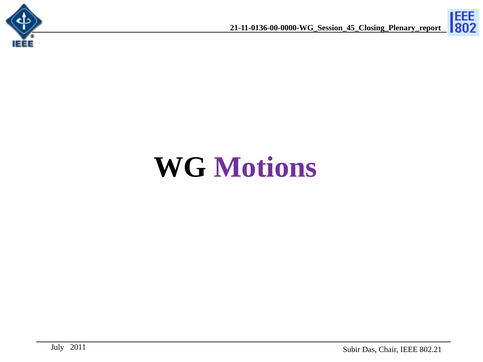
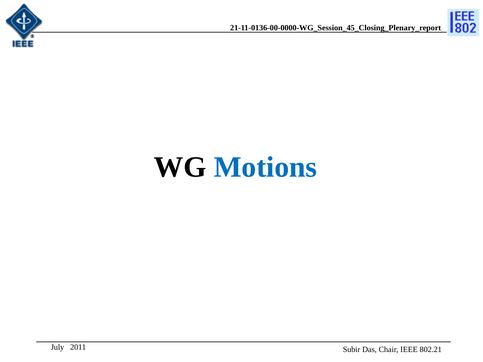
Motions colour: purple -> blue (265, 167)
